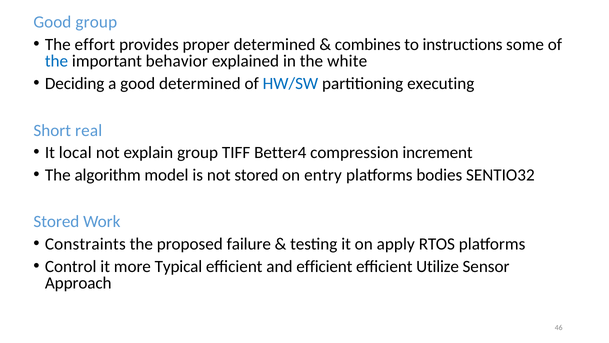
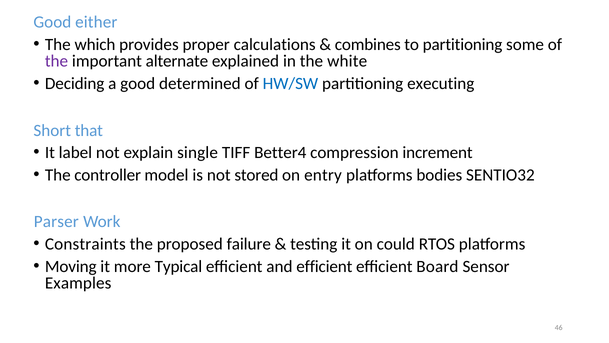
Good group: group -> either (96, 22)
effort: effort -> which (95, 45)
proper determined: determined -> calculations (275, 45)
to instructions: instructions -> partitioning (463, 45)
the colour: blue -> purple (57, 61)
behavior: behavior -> alternate (177, 61)
real: real -> that (89, 130)
local: local -> label (75, 153)
explain group: group -> single (198, 153)
algorithm: algorithm -> controller (108, 175)
Stored: Stored -> Parser (56, 222)
apply: apply -> could (396, 244)
Control: Control -> Moving (71, 266)
Utilize: Utilize -> Board (437, 266)
Approach: Approach -> Examples (78, 283)
